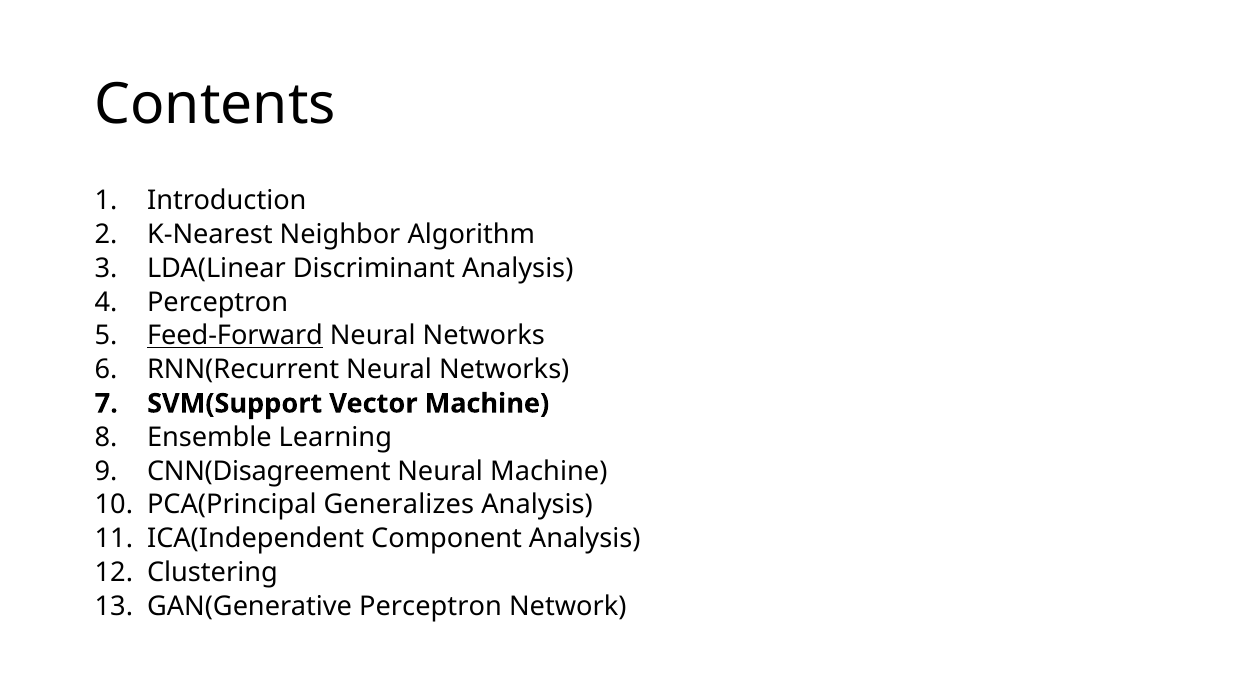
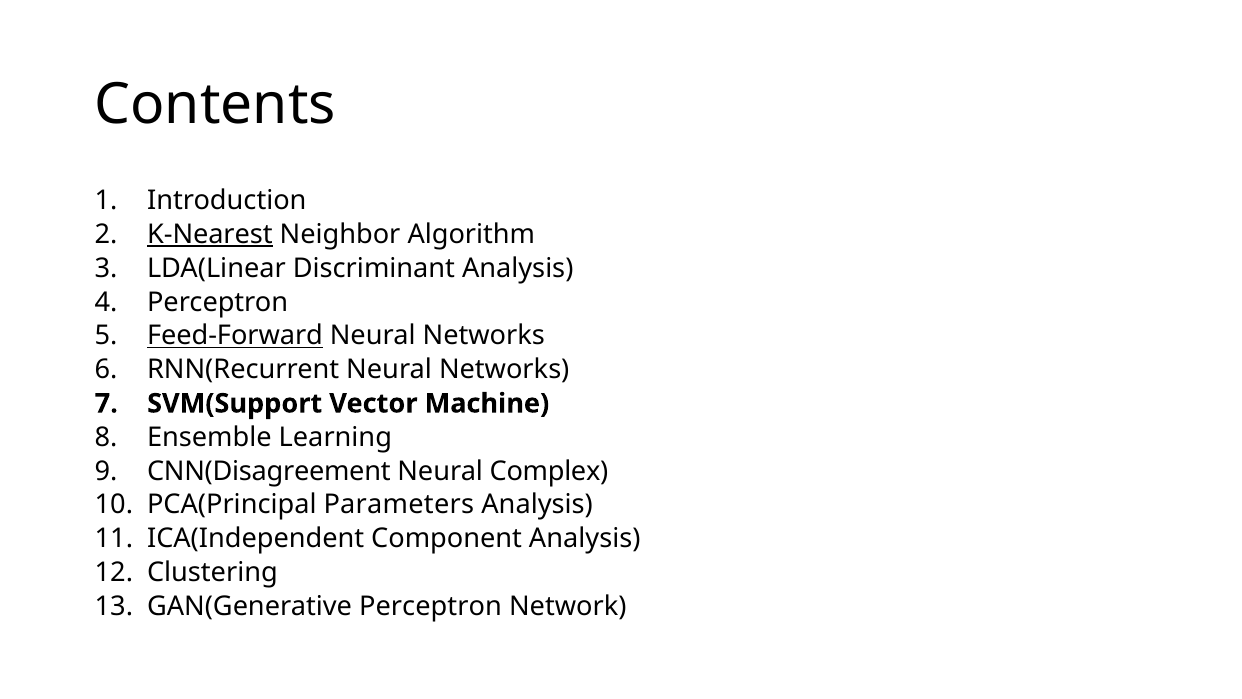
K-Nearest underline: none -> present (210, 234)
Neural Machine: Machine -> Complex (549, 471)
Generalizes: Generalizes -> Parameters (399, 505)
